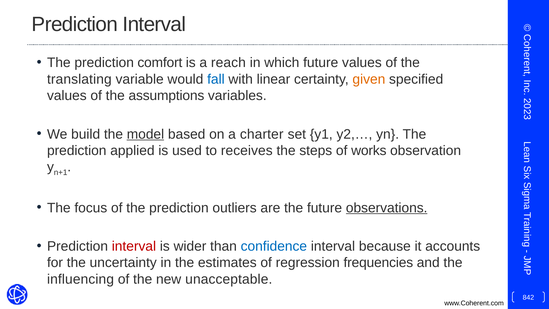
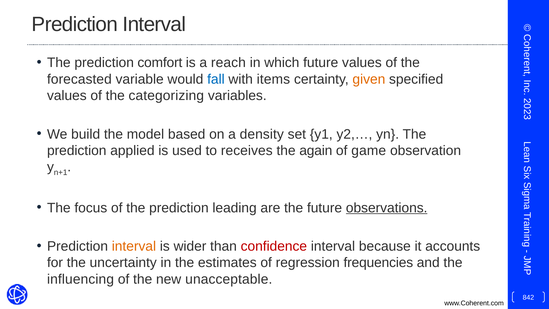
translating: translating -> forecasted (79, 79)
linear: linear -> items (273, 79)
assumptions: assumptions -> categorizing (166, 96)
model underline: present -> none (145, 134)
charter: charter -> density (262, 134)
steps: steps -> again (316, 151)
works: works -> game (369, 151)
outliers: outliers -> leading (235, 208)
interval colour: red -> orange (134, 246)
confidence colour: blue -> red (274, 246)
